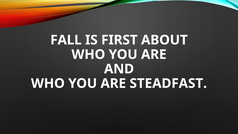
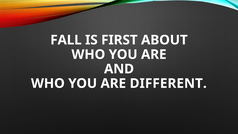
STEADFAST: STEADFAST -> DIFFERENT (168, 83)
